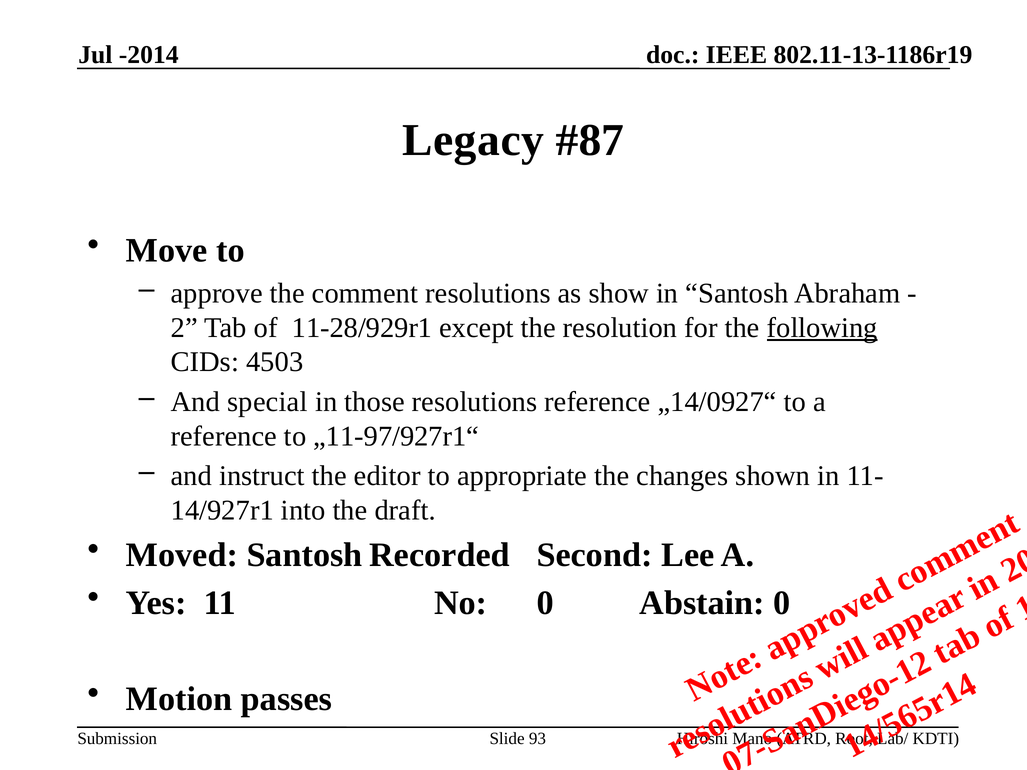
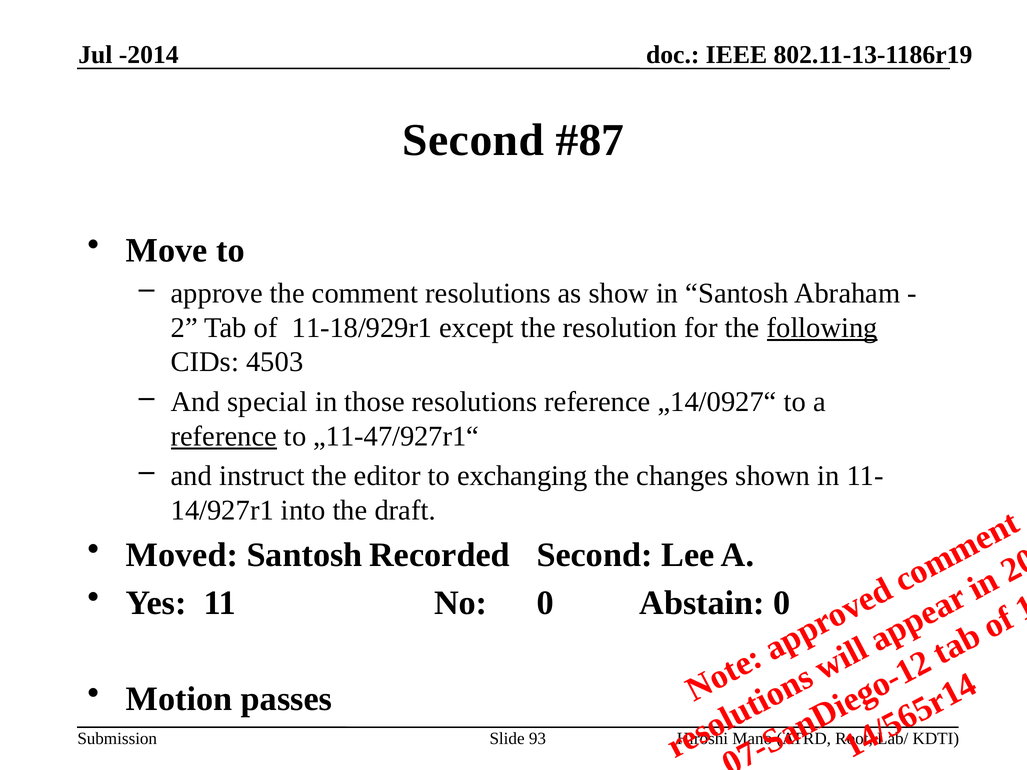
Legacy: Legacy -> Second (473, 140)
11-28/929r1: 11-28/929r1 -> 11-18/929r1 (362, 328)
reference underline: none -> present (224, 436)
„11-97/927r1“: „11-97/927r1“ -> „11-47/927r1“ (396, 436)
appropriate: appropriate -> exchanging (522, 476)
